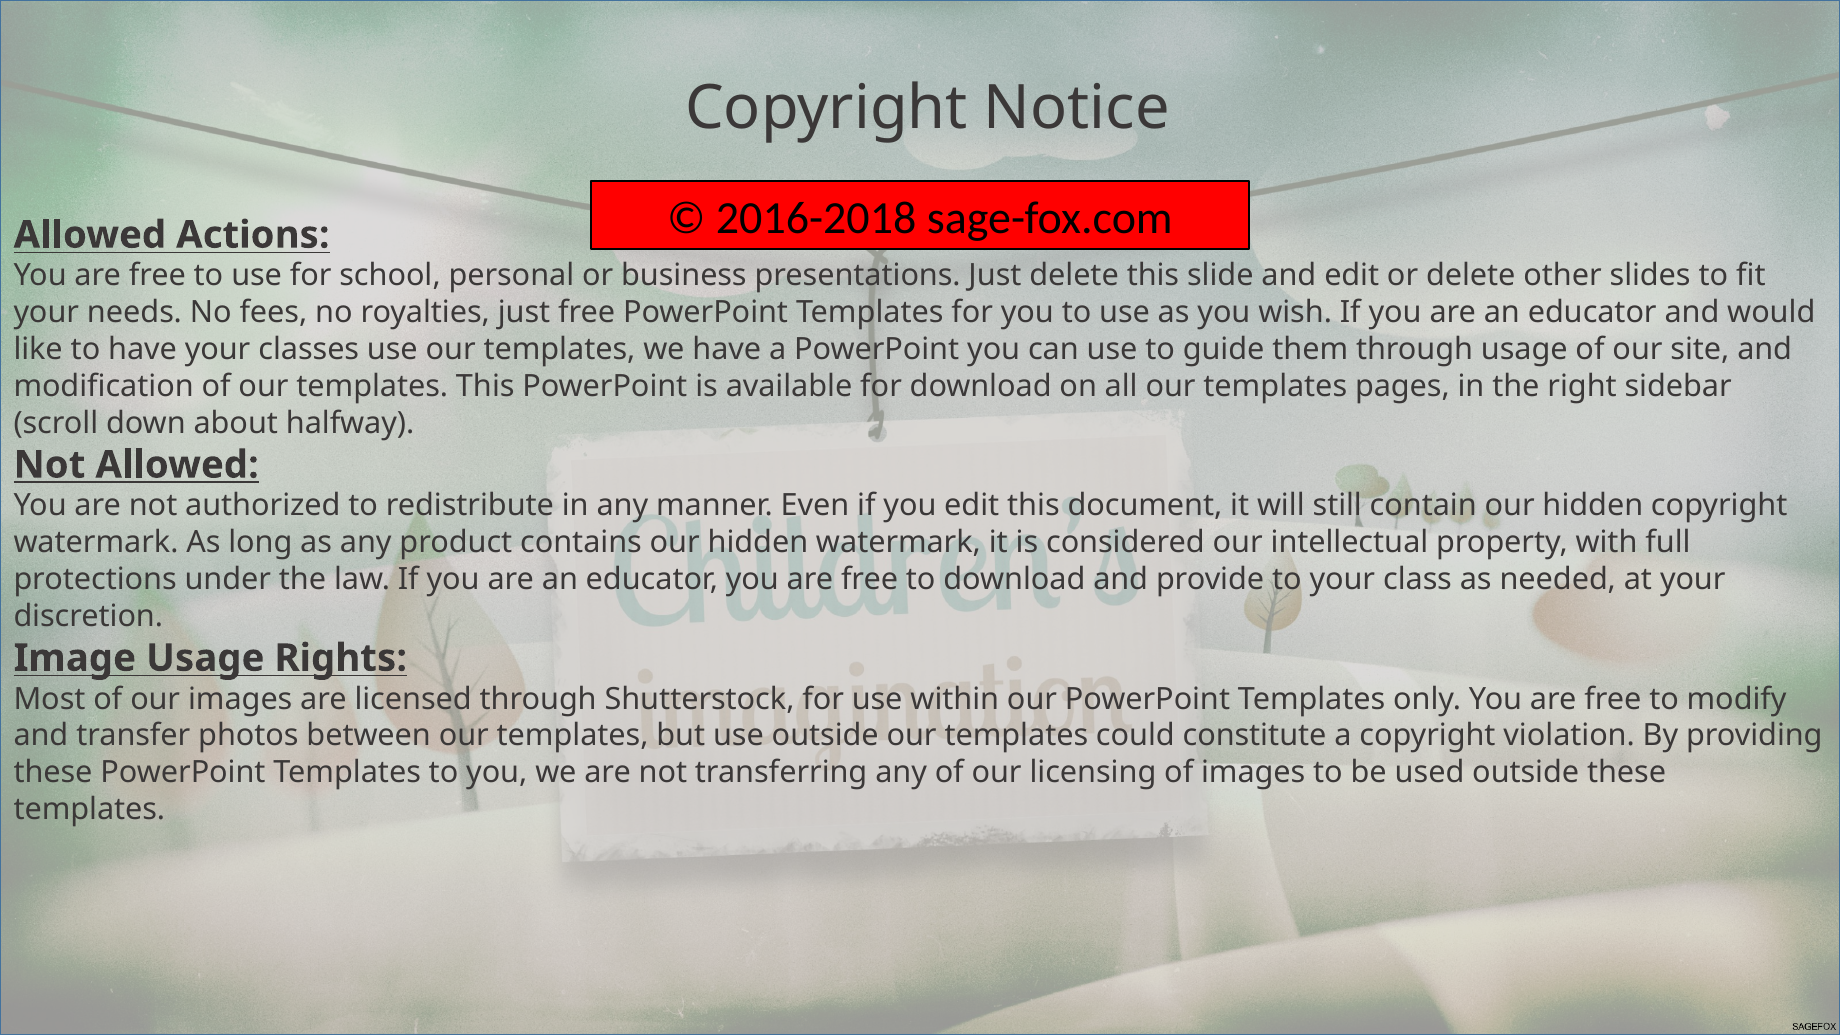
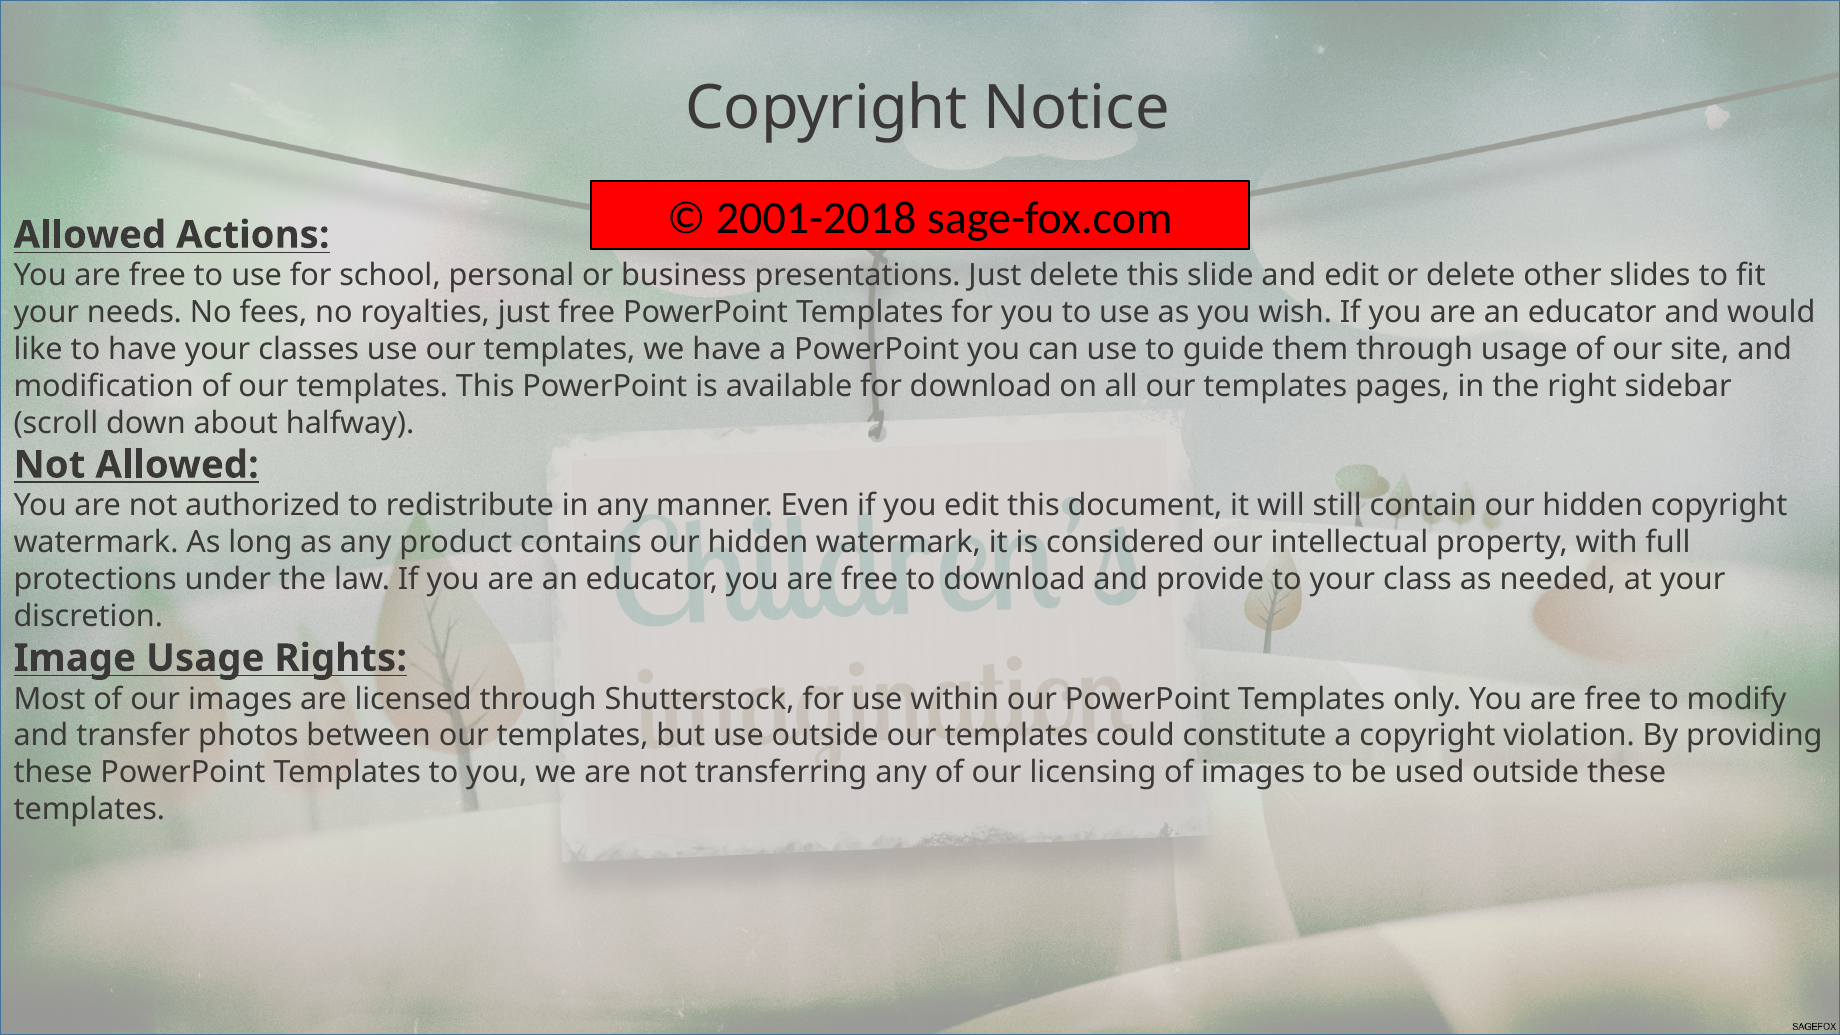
2016-2018: 2016-2018 -> 2001-2018 (816, 218)
